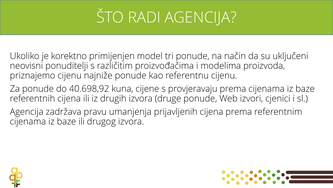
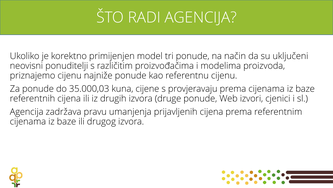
40.698,92: 40.698,92 -> 35.000,03 (89, 89)
